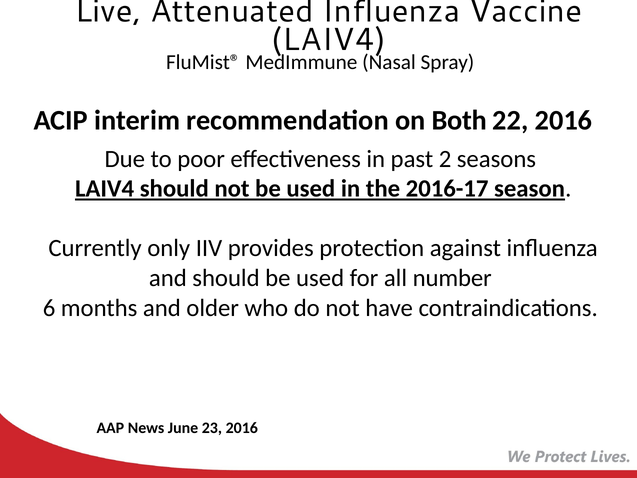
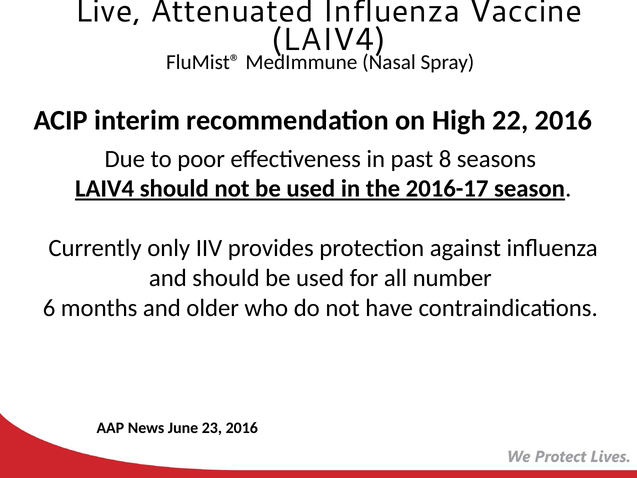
Both: Both -> High (459, 121)
past 2: 2 -> 8 (445, 159)
